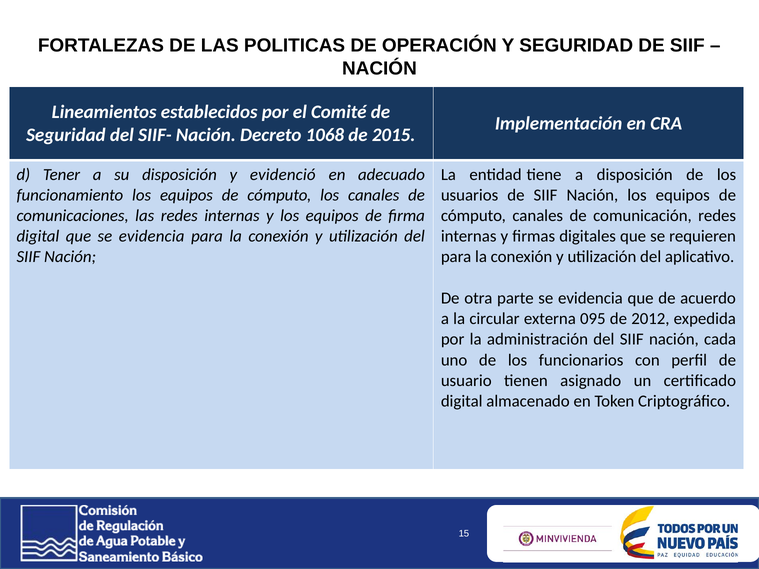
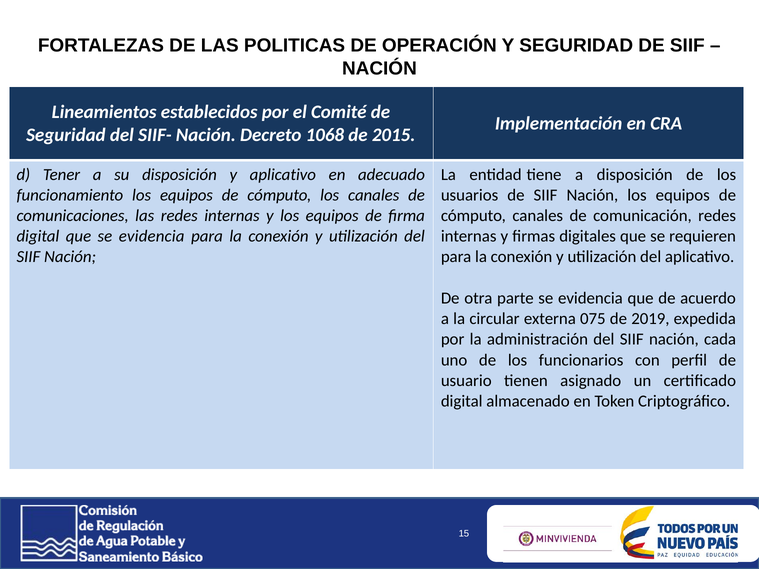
y evidenció: evidenció -> aplicativo (283, 175)
095: 095 -> 075 (593, 319)
2012: 2012 -> 2019 (650, 319)
